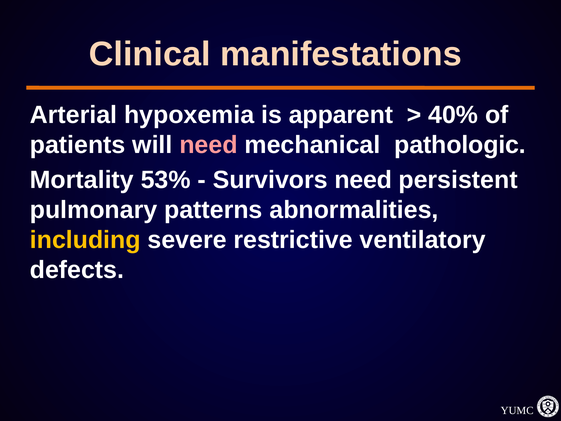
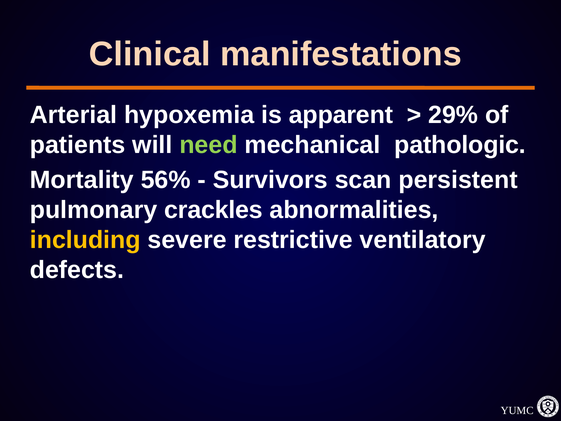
40%: 40% -> 29% (453, 115)
need colour: pink -> light green (209, 145)
53%: 53% -> 56% (166, 180)
Survivors need: need -> scan (363, 180)
patterns: patterns -> crackles (213, 210)
